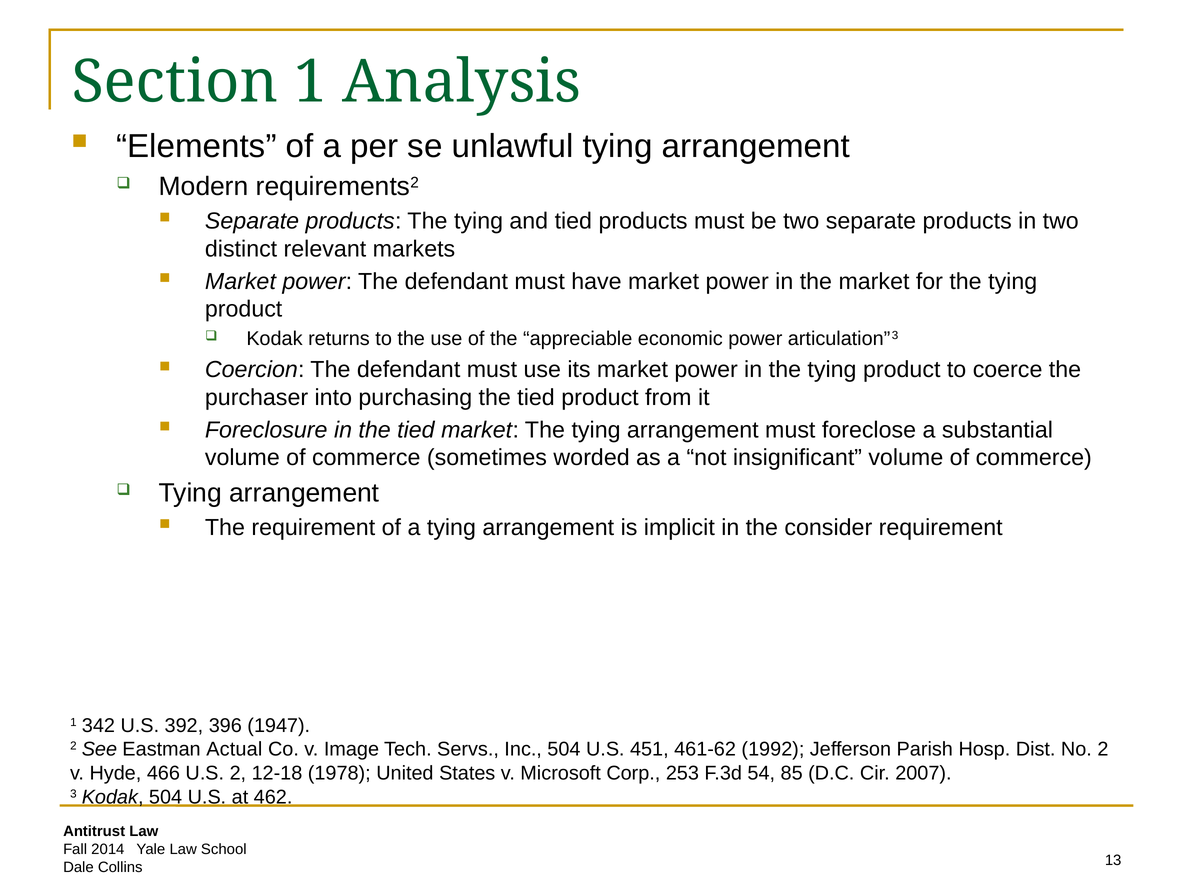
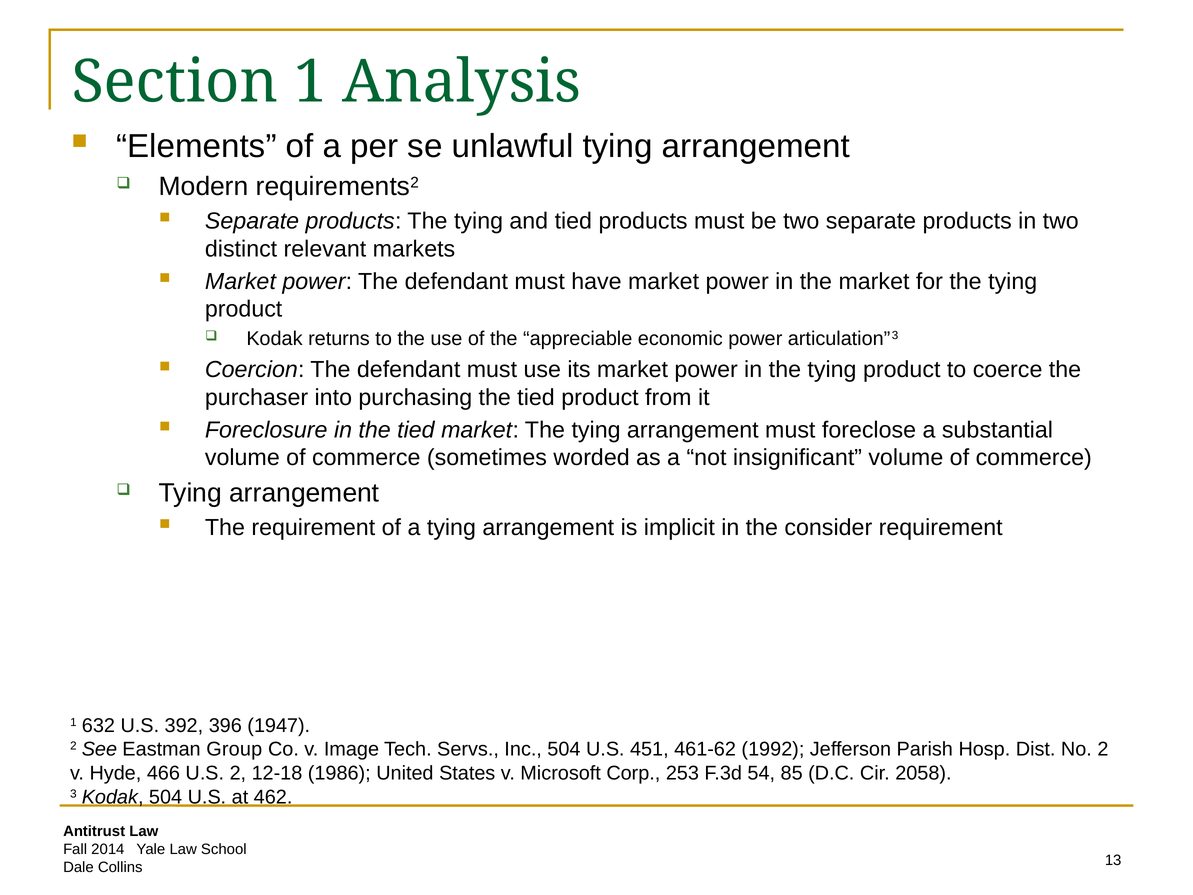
342: 342 -> 632 (98, 725)
Actual: Actual -> Group (234, 749)
1978: 1978 -> 1986 (339, 773)
2007: 2007 -> 2058 (923, 773)
